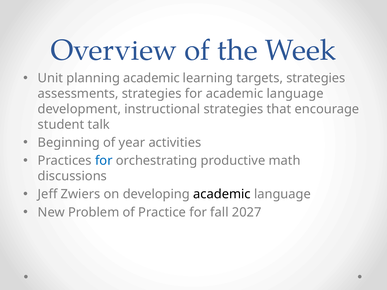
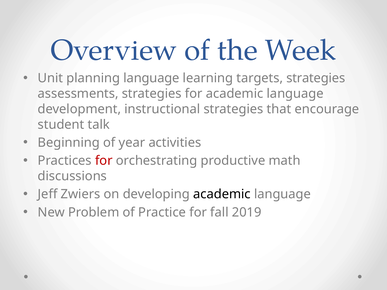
planning academic: academic -> language (151, 78)
for colour: blue -> red (104, 161)
2027: 2027 -> 2019 (247, 212)
